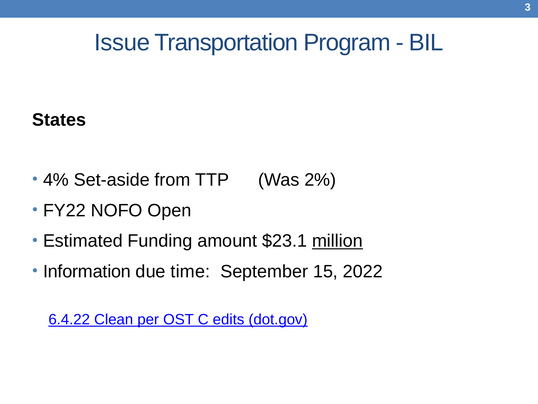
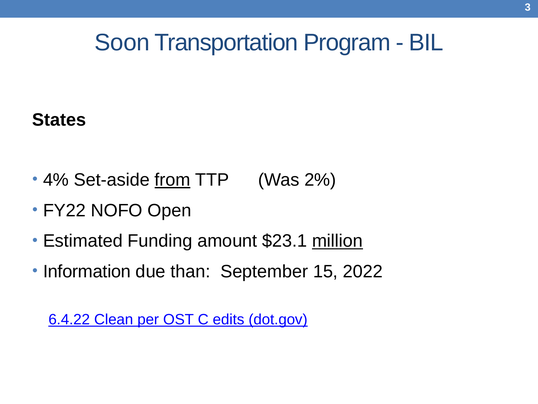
Issue: Issue -> Soon (122, 42)
from underline: none -> present (173, 180)
time: time -> than (191, 271)
